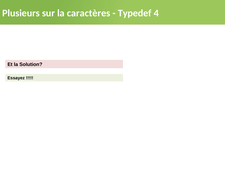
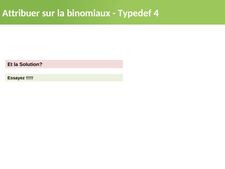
Plusieurs: Plusieurs -> Attribuer (21, 13)
caractères: caractères -> binomiaux (89, 13)
